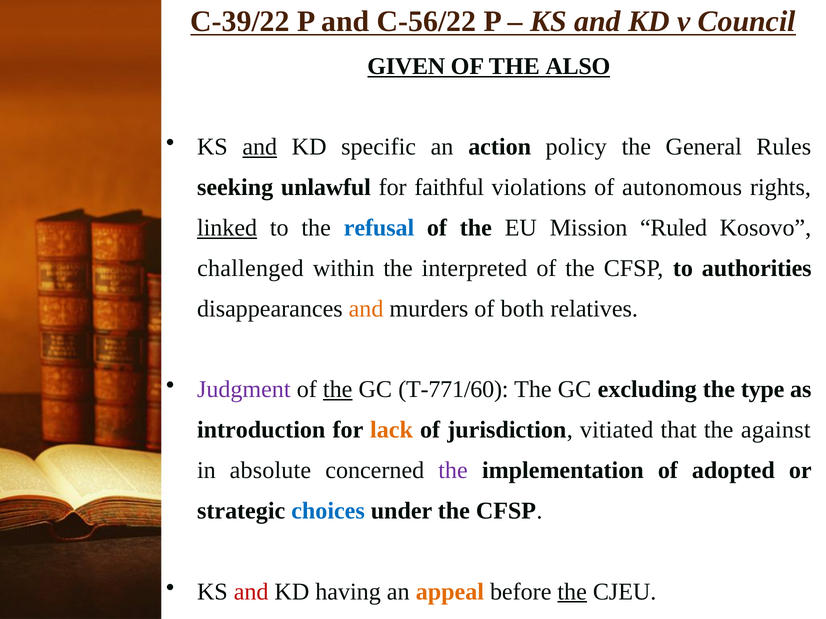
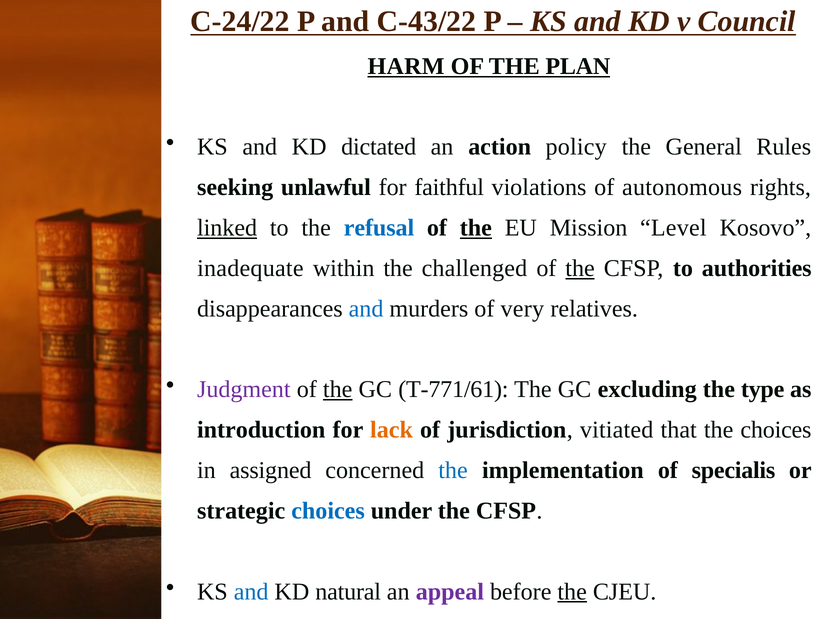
C‑39/22: C‑39/22 -> C‑24/22 (240, 21)
C‑56/22: C‑56/22 -> C‑43/22 (427, 21)
GIVEN: GIVEN -> HARM (406, 66)
ALSO: ALSO -> PLAN (578, 66)
and underline: present -> none (260, 147)
specific: specific -> dictated (379, 147)
the underline: none -> present (476, 228)
Ruled: Ruled -> Level (673, 228)
challenged: challenged -> inadequate (250, 268)
interpreted: interpreted -> challenged (474, 268)
the underline: none -> present (580, 268)
and colour: orange -> blue (366, 309)
both: both -> very (522, 309)
T-771/60: T-771/60 -> T-771/61 (453, 390)
the against: against -> choices (776, 430)
absolute: absolute -> assigned (271, 471)
the colour: purple -> blue (453, 471)
adopted: adopted -> specialis (733, 471)
and colour: red -> blue (251, 592)
having: having -> natural (348, 592)
appeal colour: orange -> purple (450, 592)
